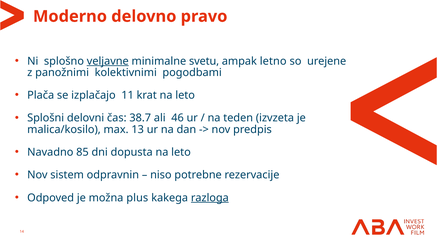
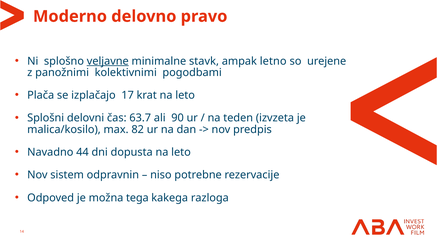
svetu: svetu -> stavk (204, 61)
11: 11 -> 17 (128, 95)
38.7: 38.7 -> 63.7 (140, 118)
46: 46 -> 90 (178, 118)
13: 13 -> 82 (138, 129)
85: 85 -> 44 (82, 152)
plus: plus -> tega (137, 198)
razloga underline: present -> none (210, 198)
